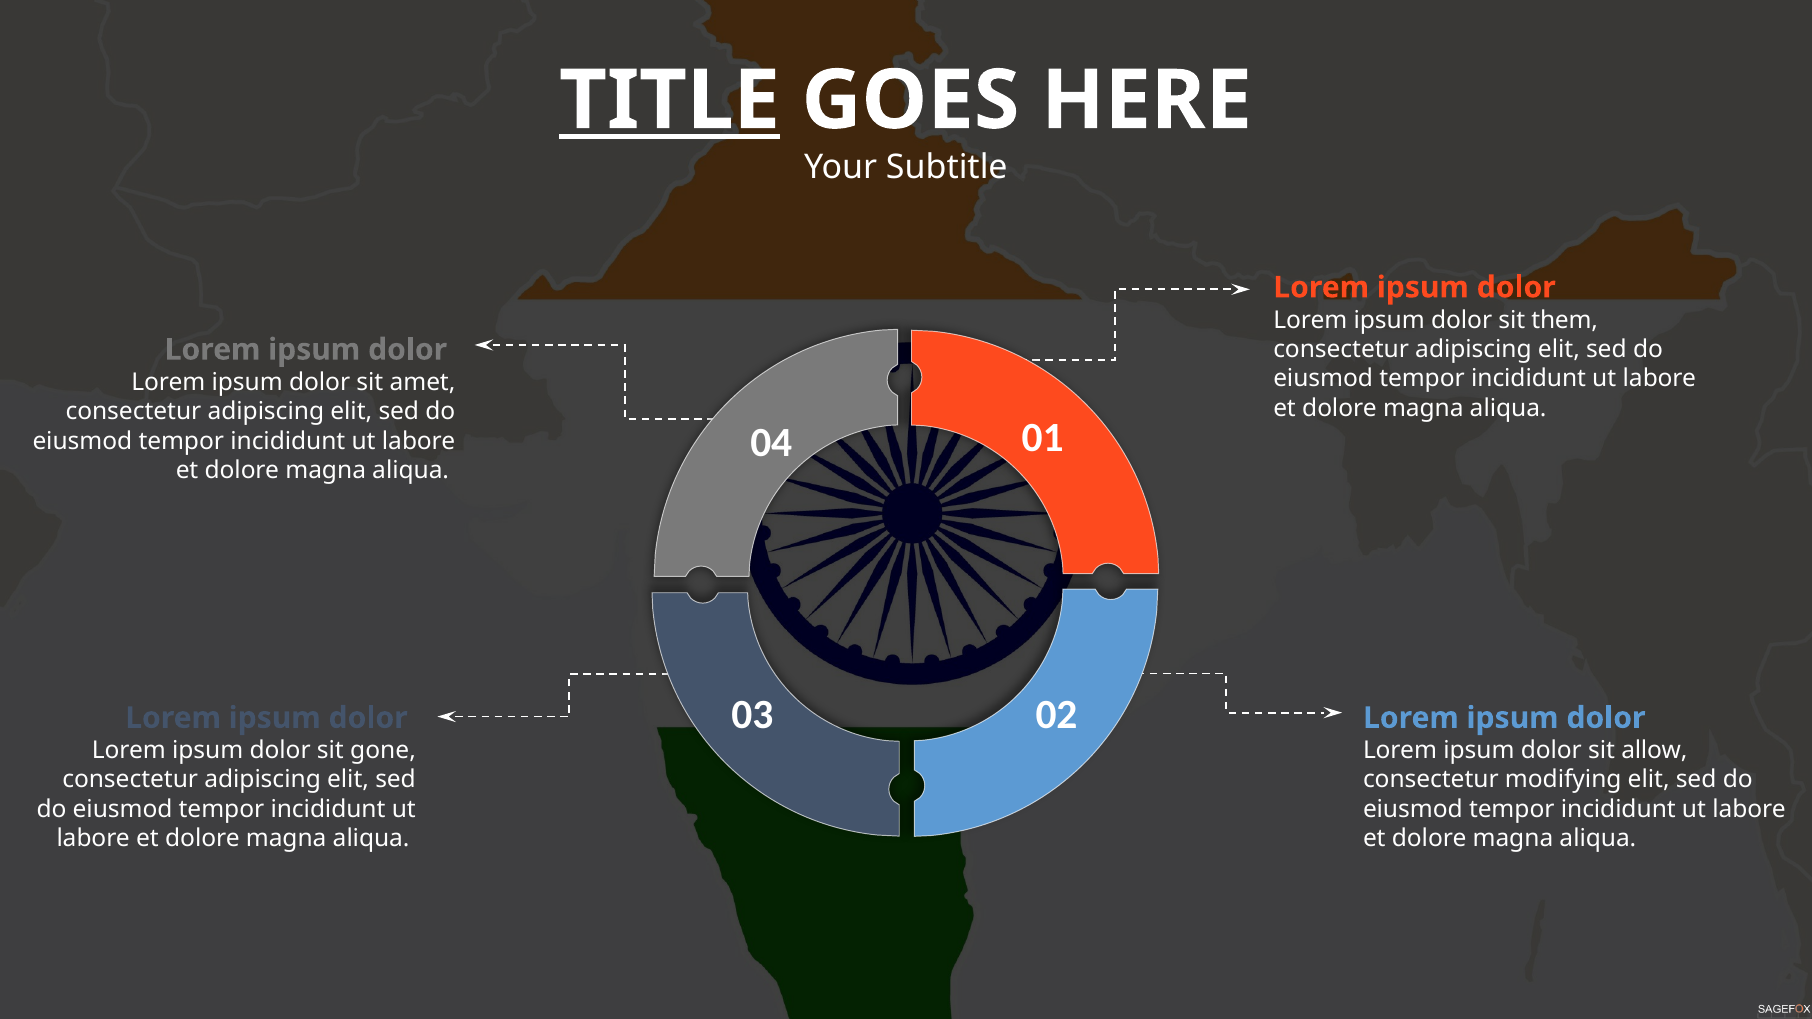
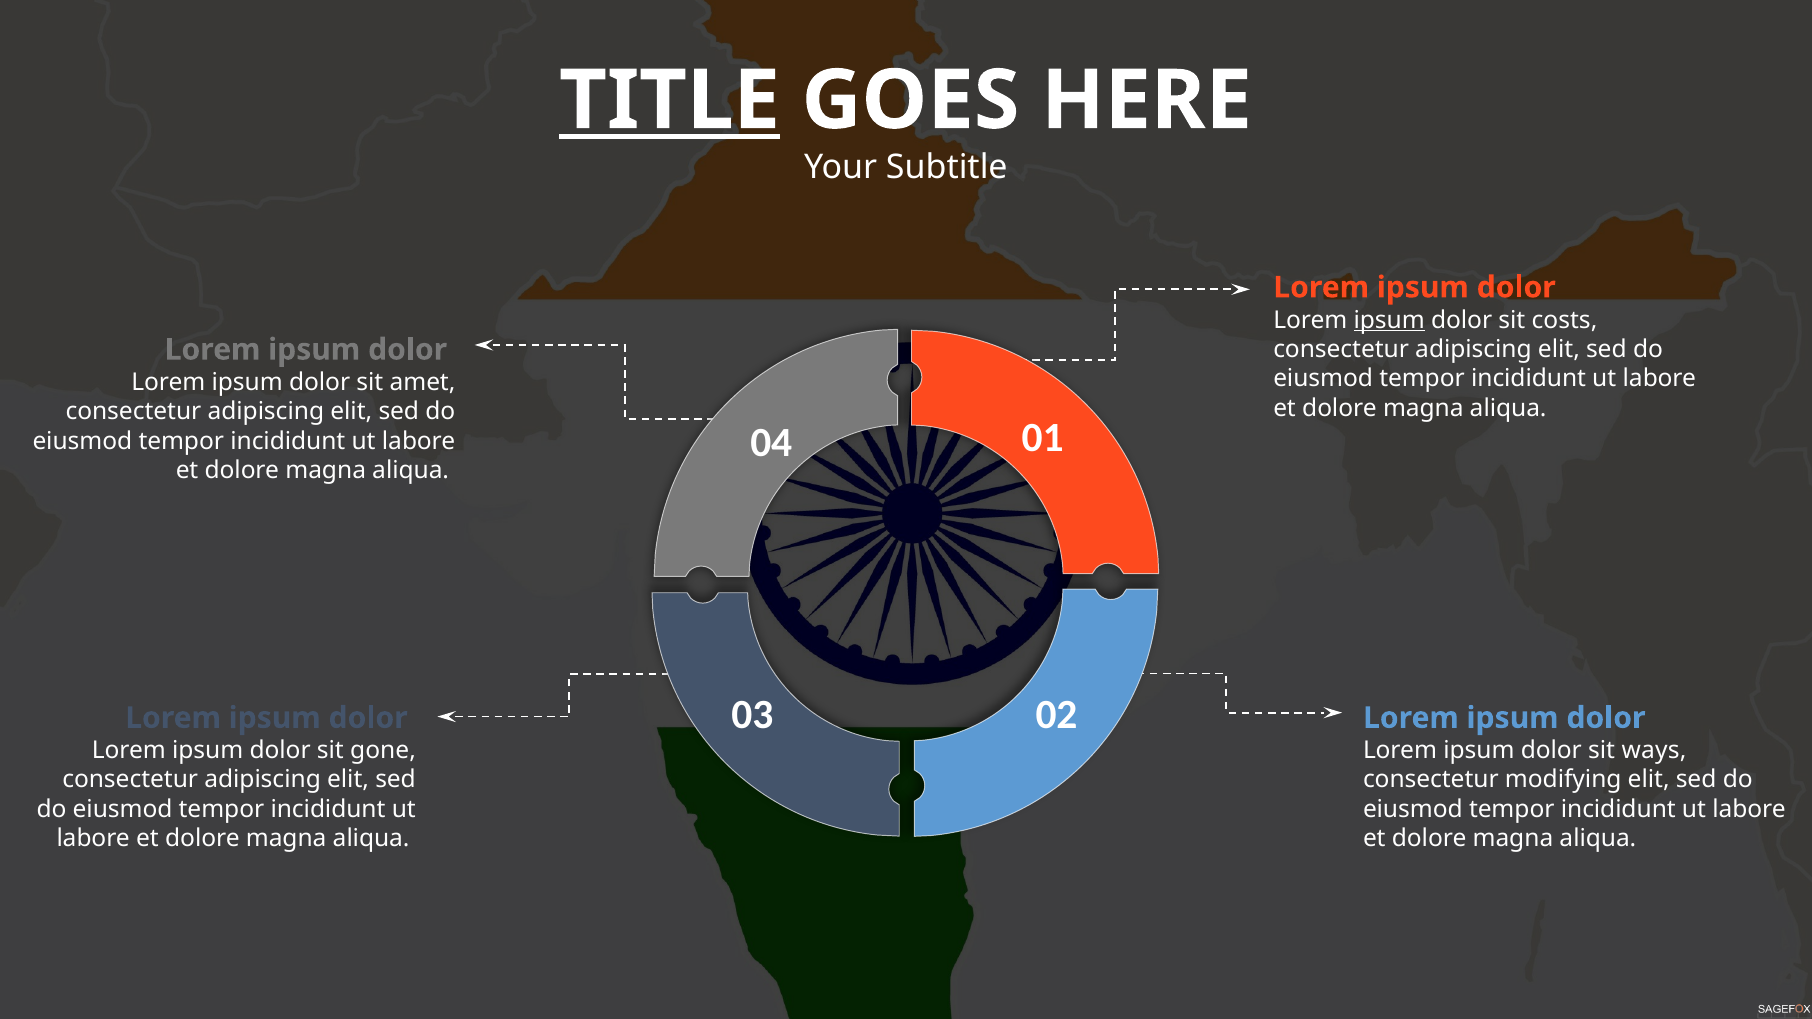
ipsum underline: none -> present (1389, 320)
them: them -> costs (1564, 320)
allow: allow -> ways (1654, 751)
